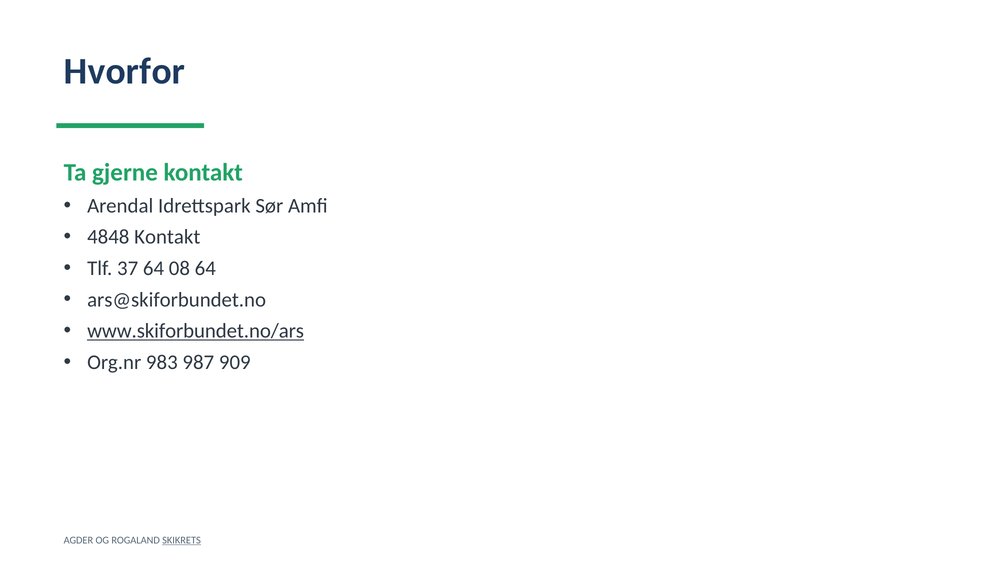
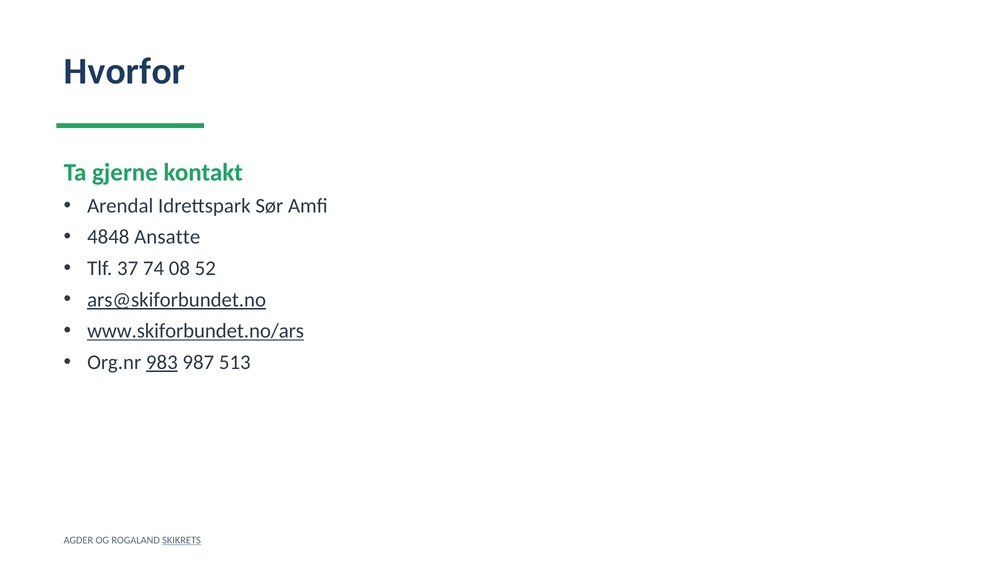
4848 Kontakt: Kontakt -> Ansatte (167, 237)
37 64: 64 -> 74 (153, 268)
08 64: 64 -> 52 (205, 268)
ars@skiforbundet.no underline: none -> present (177, 300)
983 underline: none -> present (162, 362)
909: 909 -> 513 (235, 362)
